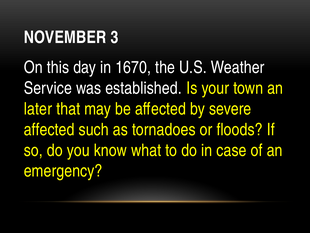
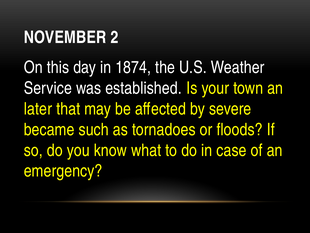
3: 3 -> 2 (115, 37)
1670: 1670 -> 1874 (133, 67)
affected: affected -> became (49, 129)
